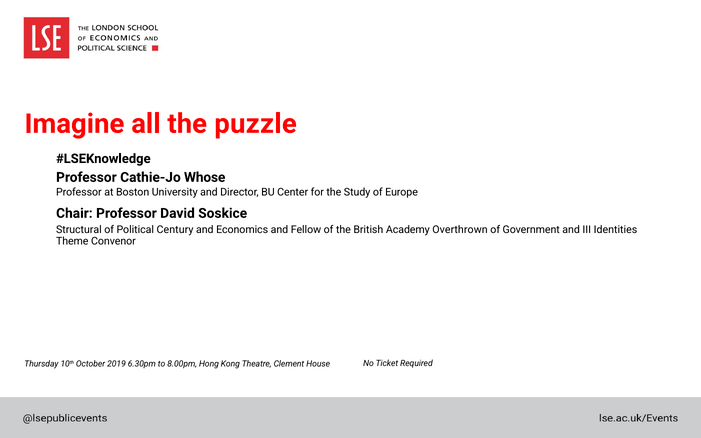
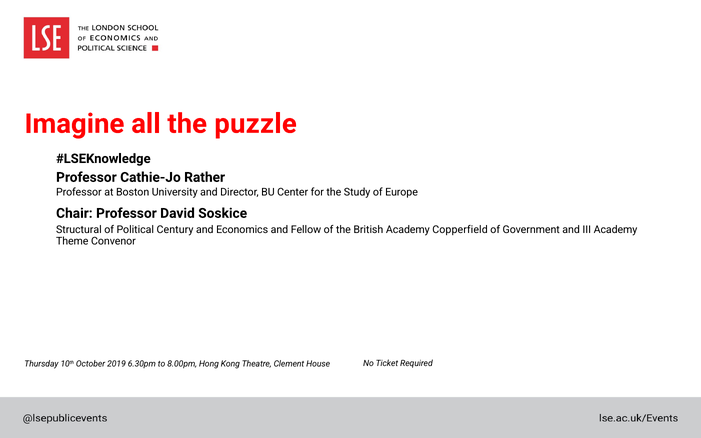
Whose: Whose -> Rather (205, 177)
Overthrown: Overthrown -> Copperfield (460, 230)
III Identities: Identities -> Academy (616, 230)
